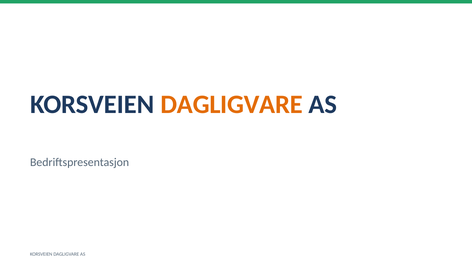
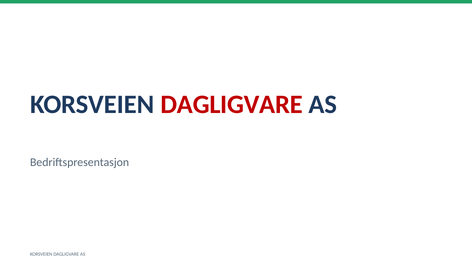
DAGLIGVARE colour: orange -> red (232, 105)
